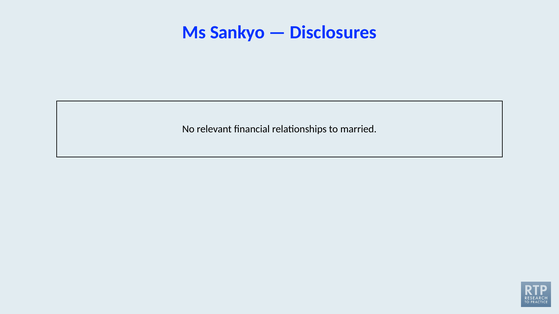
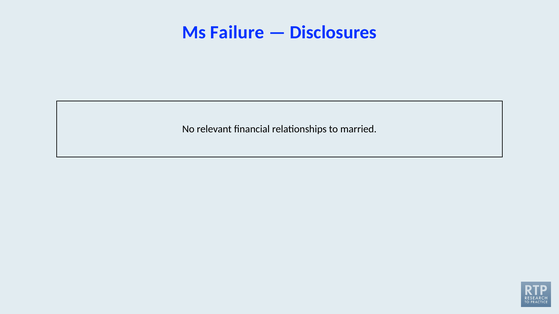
Sankyo: Sankyo -> Failure (237, 33)
